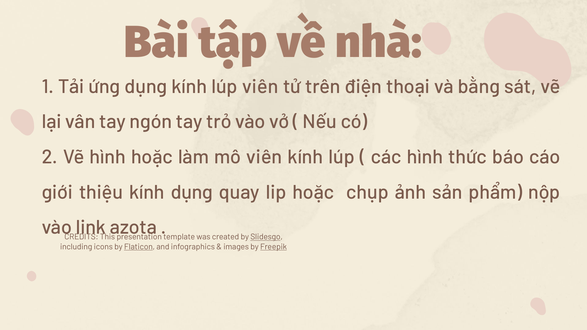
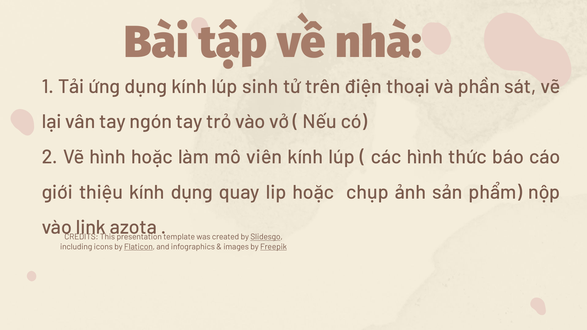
lúp viên: viên -> sinh (260, 87)
bằng: bằng -> phần (479, 87)
